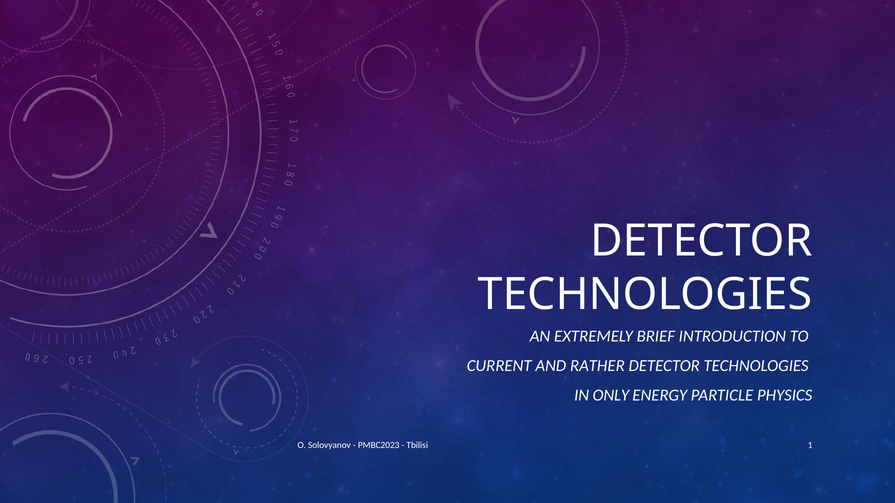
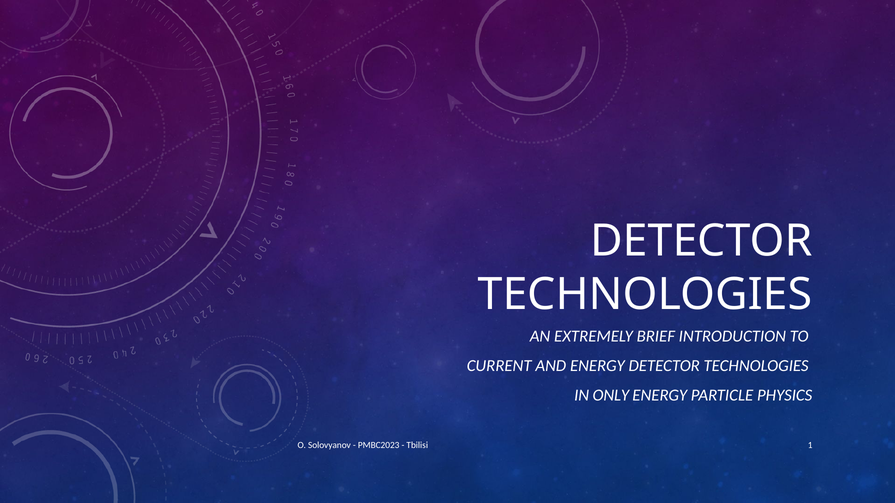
AND RATHER: RATHER -> ENERGY (597, 366)
